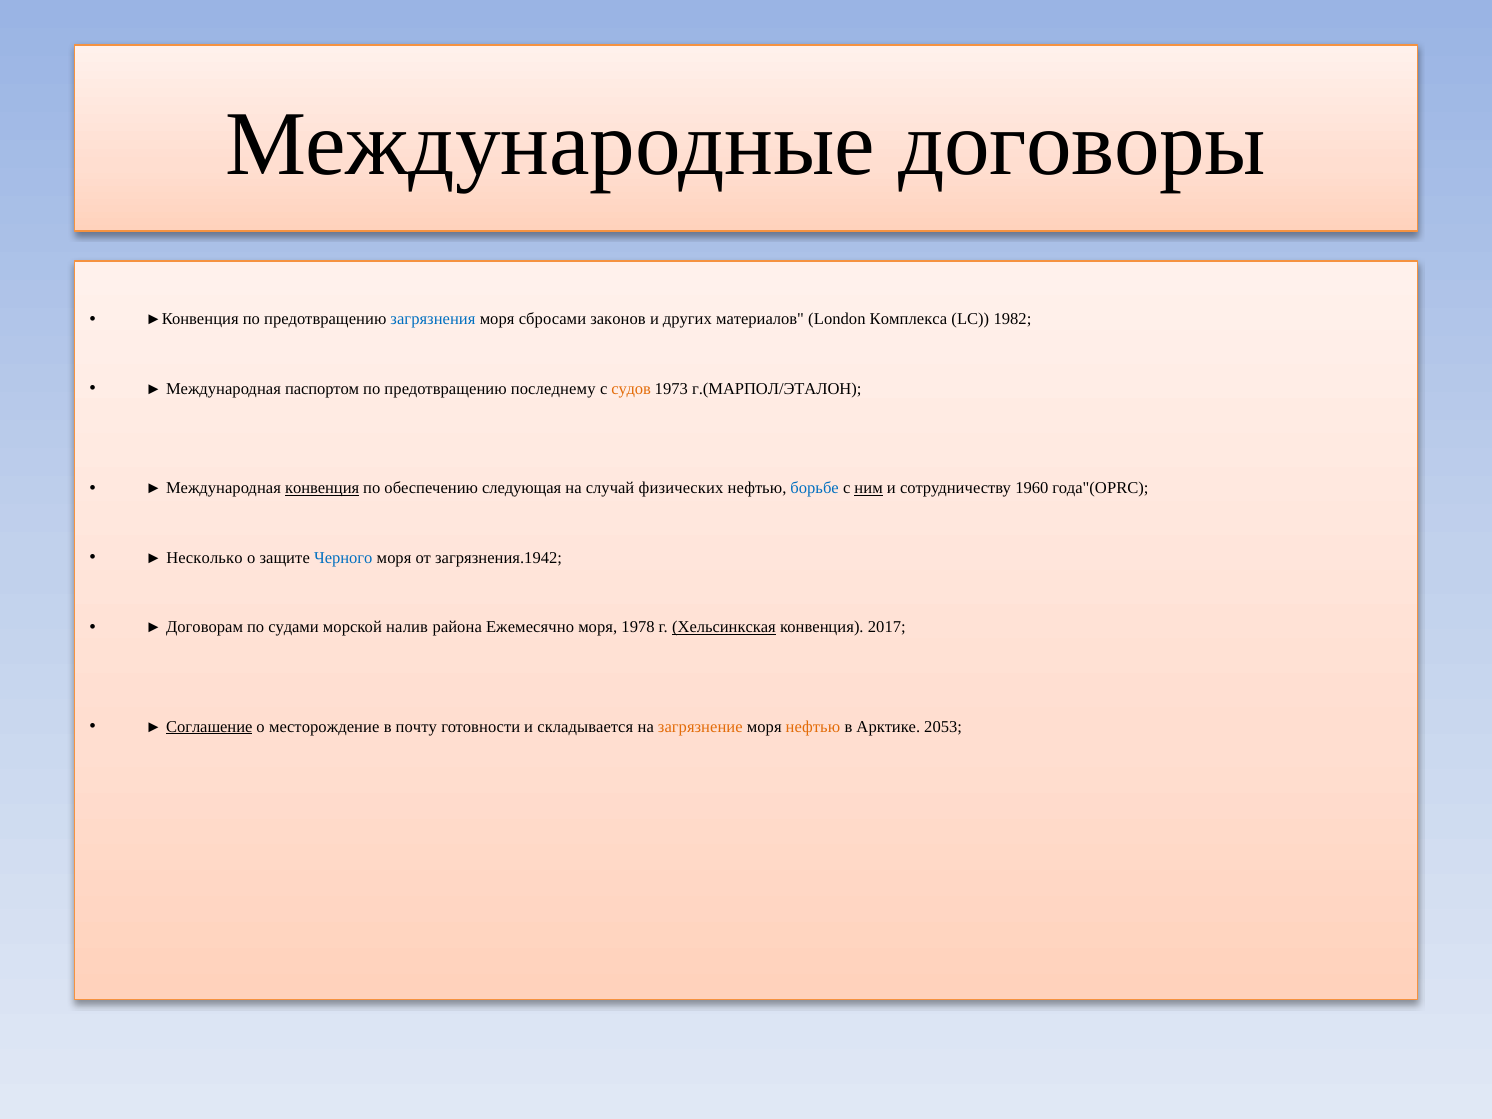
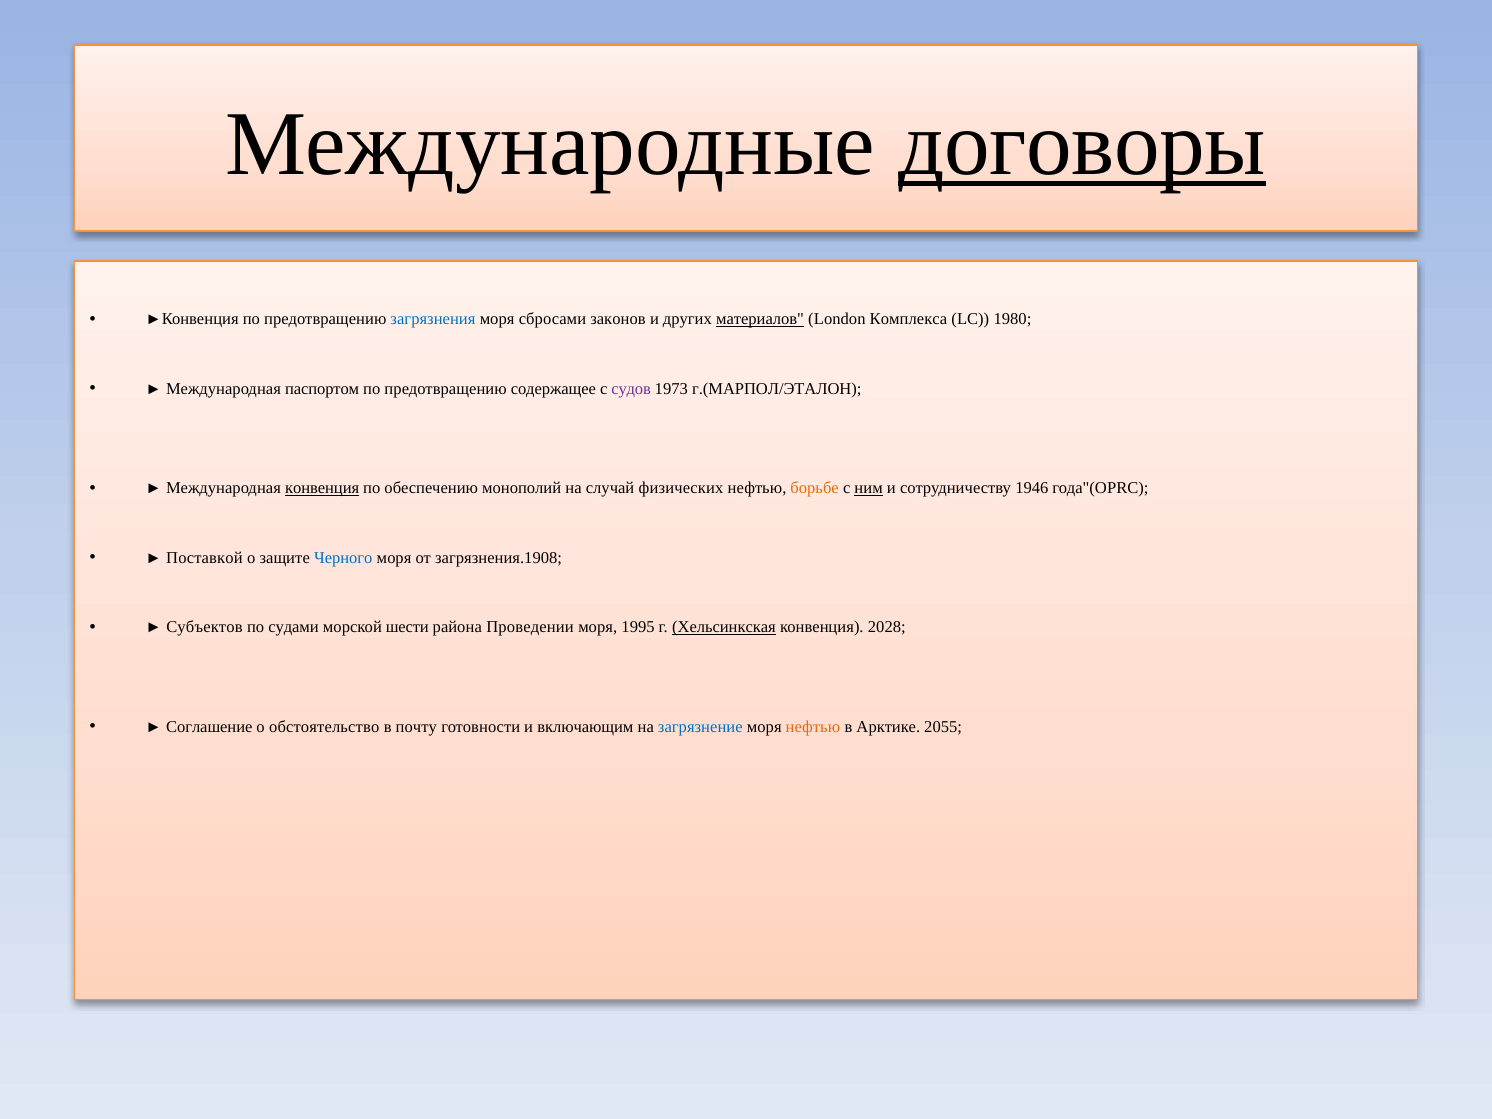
договоры underline: none -> present (1082, 144)
материалов underline: none -> present (760, 319)
1982: 1982 -> 1980 (1012, 319)
последнему: последнему -> содержащее (553, 389)
судов colour: orange -> purple (631, 389)
следующая: следующая -> монополий (522, 488)
борьбе colour: blue -> orange (815, 488)
1960: 1960 -> 1946 (1032, 488)
Несколько: Несколько -> Поставкой (204, 558)
загрязнения.1942: загрязнения.1942 -> загрязнения.1908 (499, 558)
Договорам: Договорам -> Субъектов (204, 627)
налив: налив -> шести (407, 627)
Ежемесячно: Ежемесячно -> Проведении (530, 627)
1978: 1978 -> 1995 (638, 627)
2017: 2017 -> 2028 (887, 627)
Соглашение underline: present -> none (209, 727)
месторождение: месторождение -> обстоятельство (324, 727)
складывается: складывается -> включающим (585, 727)
загрязнение colour: orange -> blue (700, 727)
2053: 2053 -> 2055 (943, 727)
